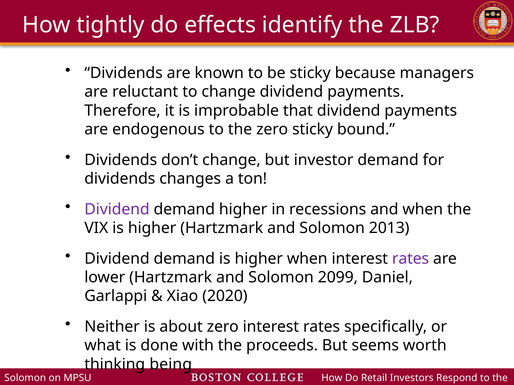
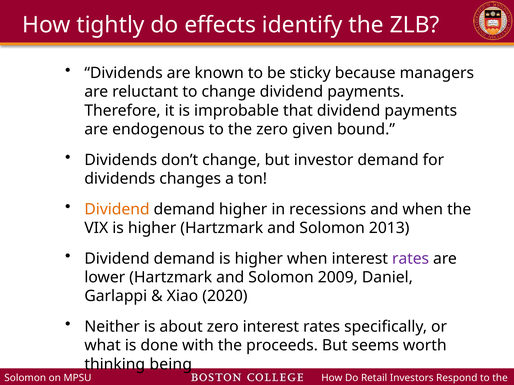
zero sticky: sticky -> given (312, 130)
Dividend colour: purple -> orange (117, 209)
2099: 2099 -> 2009 (338, 278)
